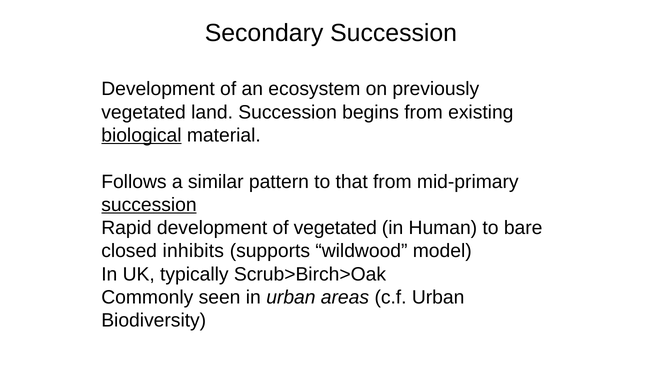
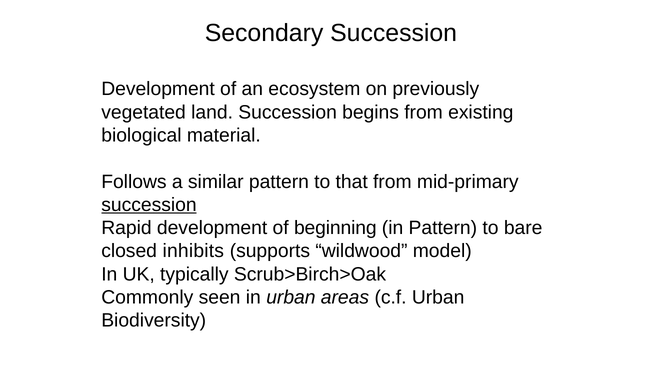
biological underline: present -> none (141, 135)
of vegetated: vegetated -> beginning (335, 228)
in Human: Human -> Pattern (443, 228)
